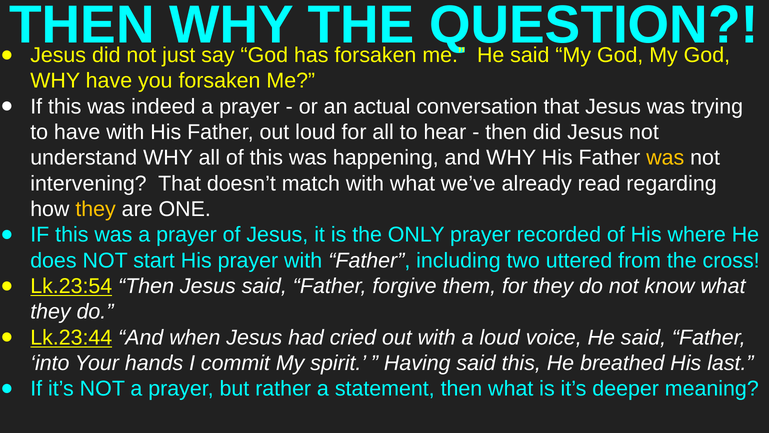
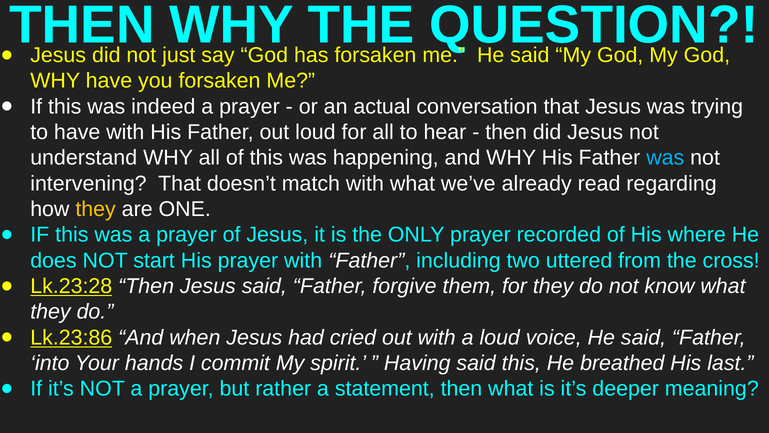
was colour: yellow -> light blue (665, 158)
Lk.23:54: Lk.23:54 -> Lk.23:28 (71, 286)
Lk.23:44: Lk.23:44 -> Lk.23:86 (71, 337)
